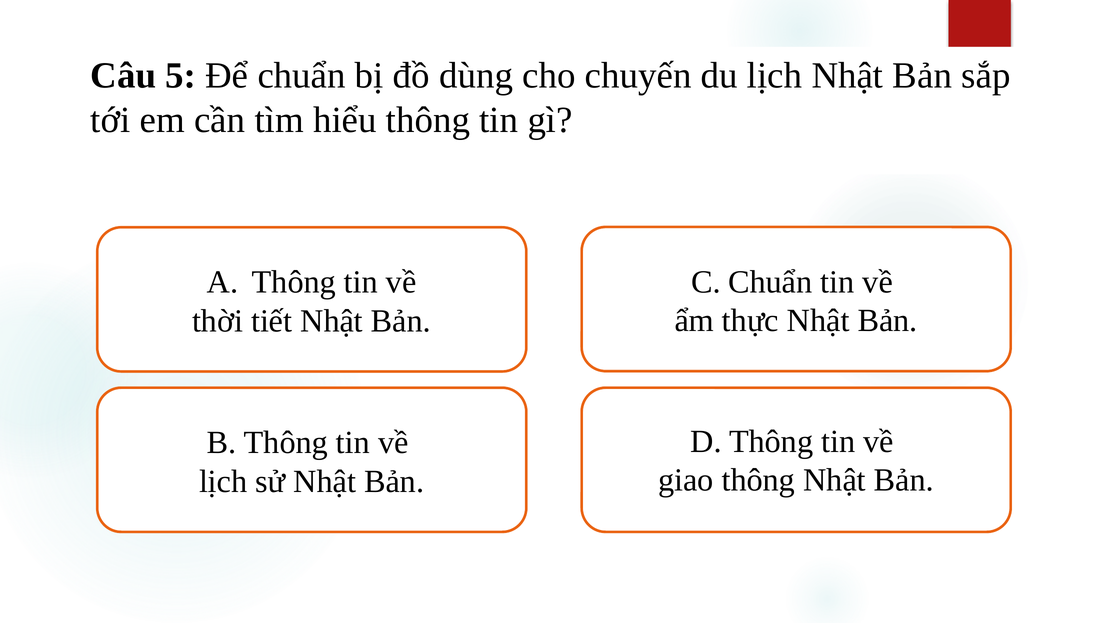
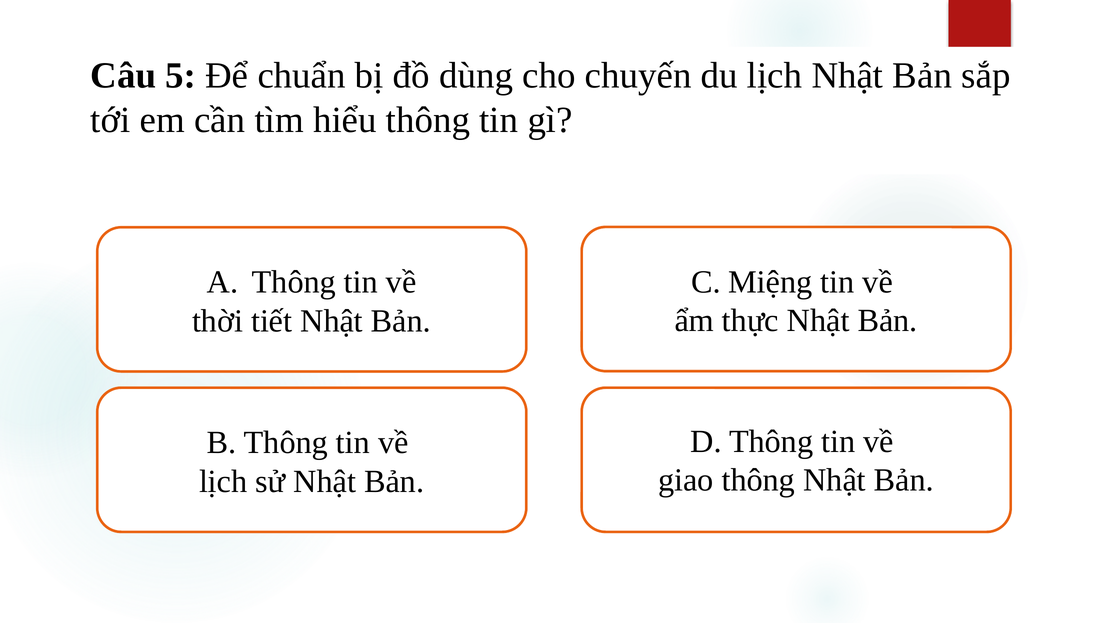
C Chuẩn: Chuẩn -> Miệng (770, 282)
